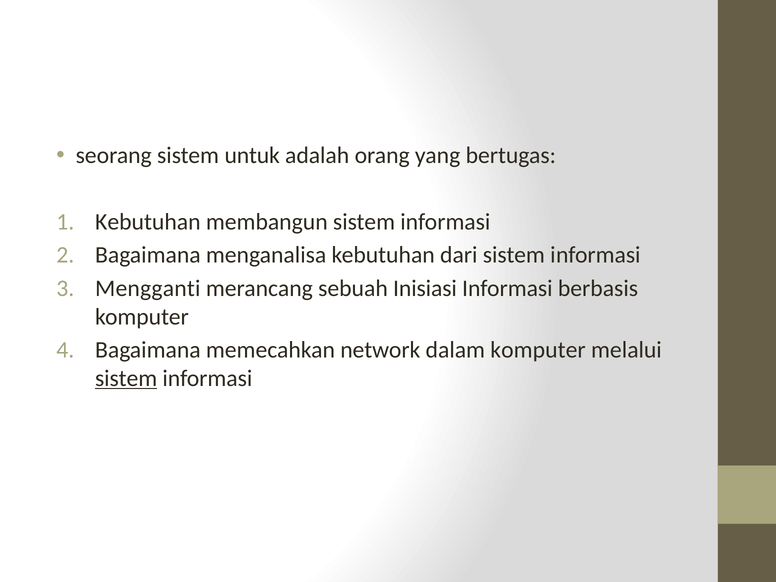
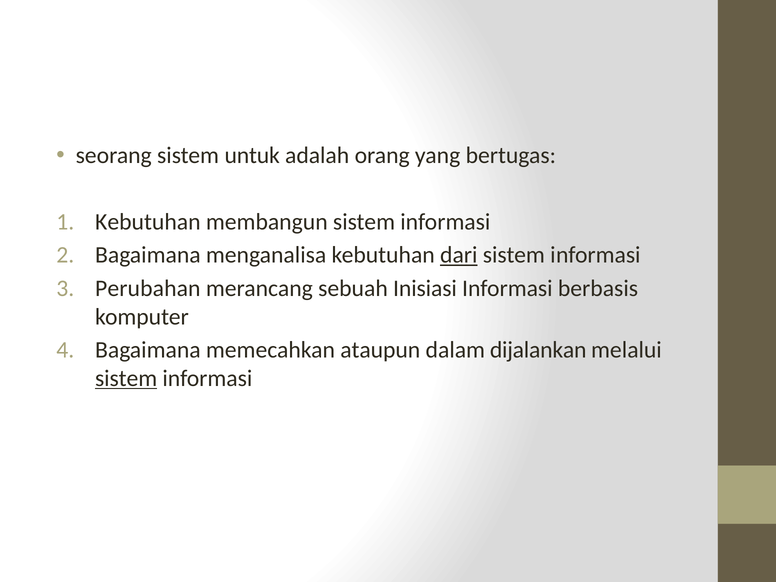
dari underline: none -> present (459, 255)
Mengganti: Mengganti -> Perubahan (148, 288)
network: network -> ataupun (380, 350)
dalam komputer: komputer -> dijalankan (538, 350)
